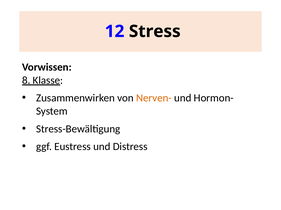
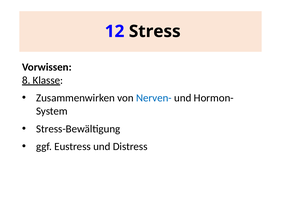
Nerven- colour: orange -> blue (154, 98)
